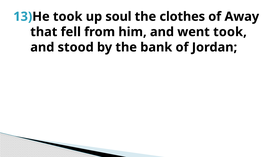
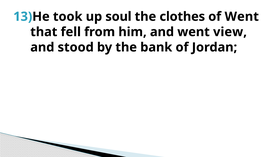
of Away: Away -> Went (242, 17)
went took: took -> view (230, 32)
